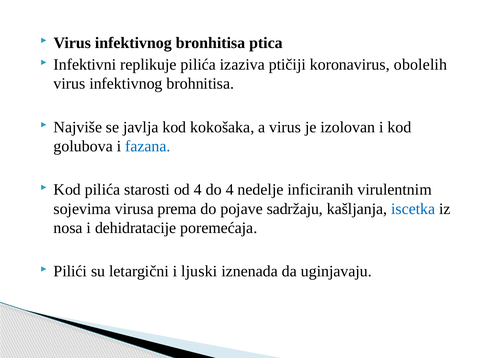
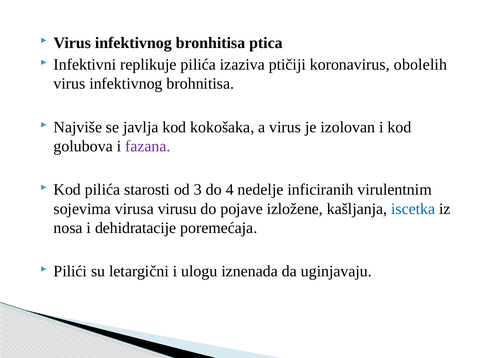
fazana colour: blue -> purple (148, 146)
od 4: 4 -> 3 (198, 190)
prema: prema -> virusu (177, 209)
sadržaju: sadržaju -> izložene (295, 209)
ljuski: ljuski -> ulogu (199, 271)
